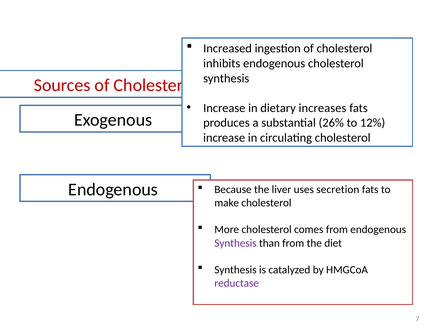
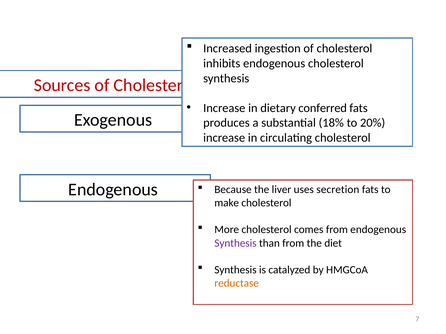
increases: increases -> conferred (323, 108)
26%: 26% -> 18% (331, 123)
12%: 12% -> 20% (373, 123)
reductase colour: purple -> orange (237, 284)
